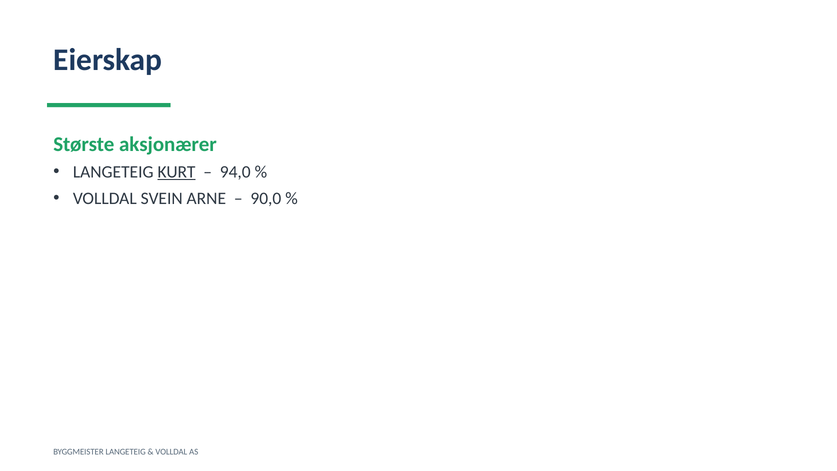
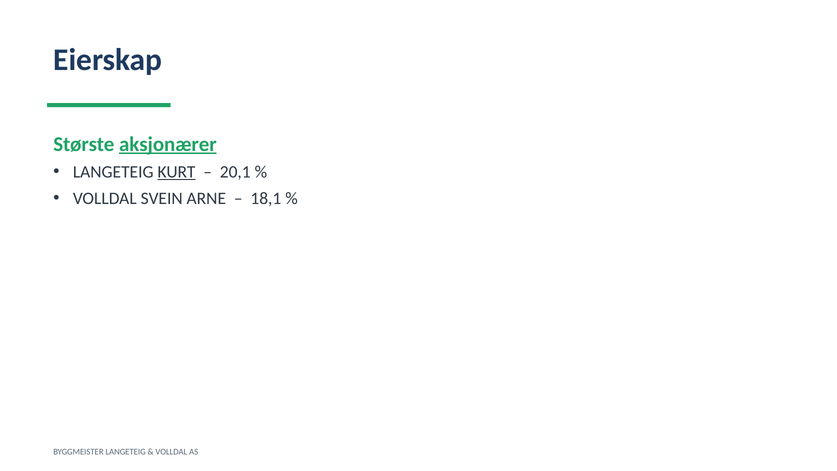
aksjonærer underline: none -> present (168, 144)
94,0: 94,0 -> 20,1 (235, 172)
90,0: 90,0 -> 18,1 (266, 198)
